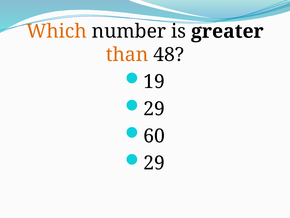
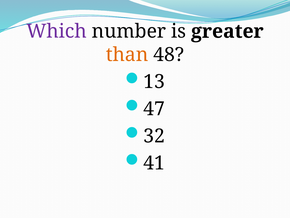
Which colour: orange -> purple (57, 31)
19: 19 -> 13 (154, 82)
29: 29 -> 47 (154, 109)
60: 60 -> 32 (154, 136)
29: 29 -> 41 (154, 163)
